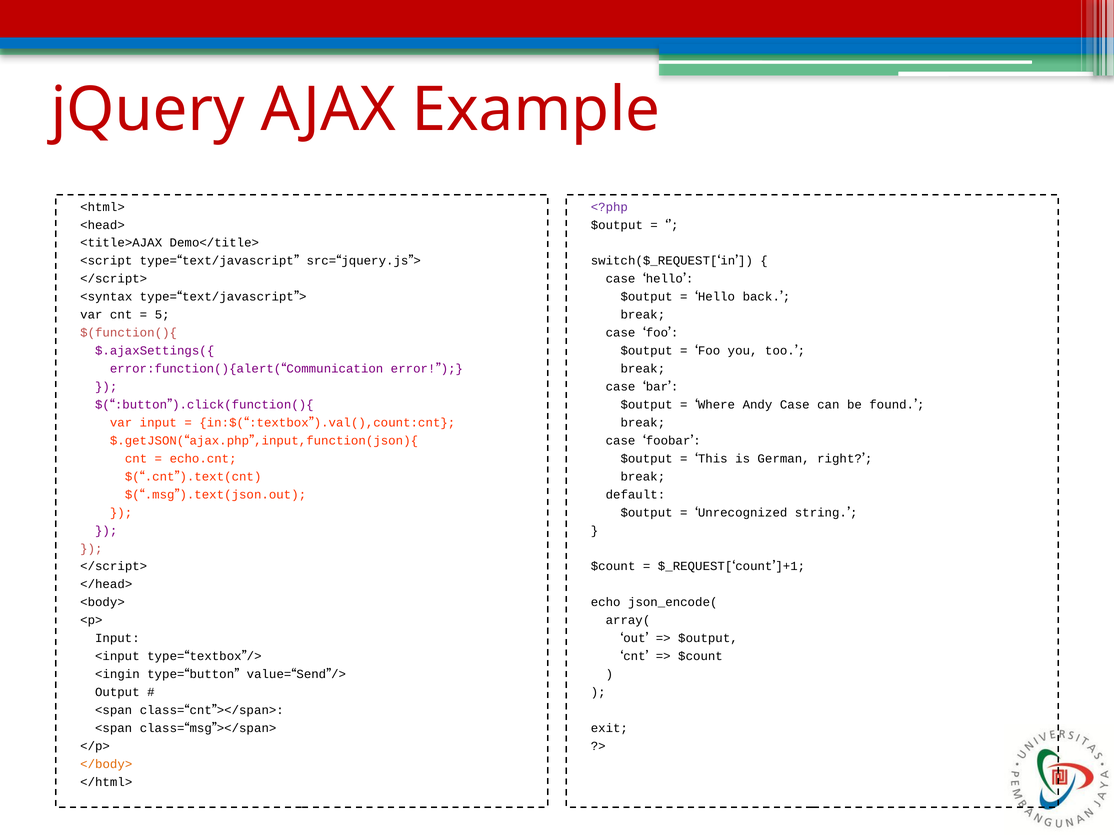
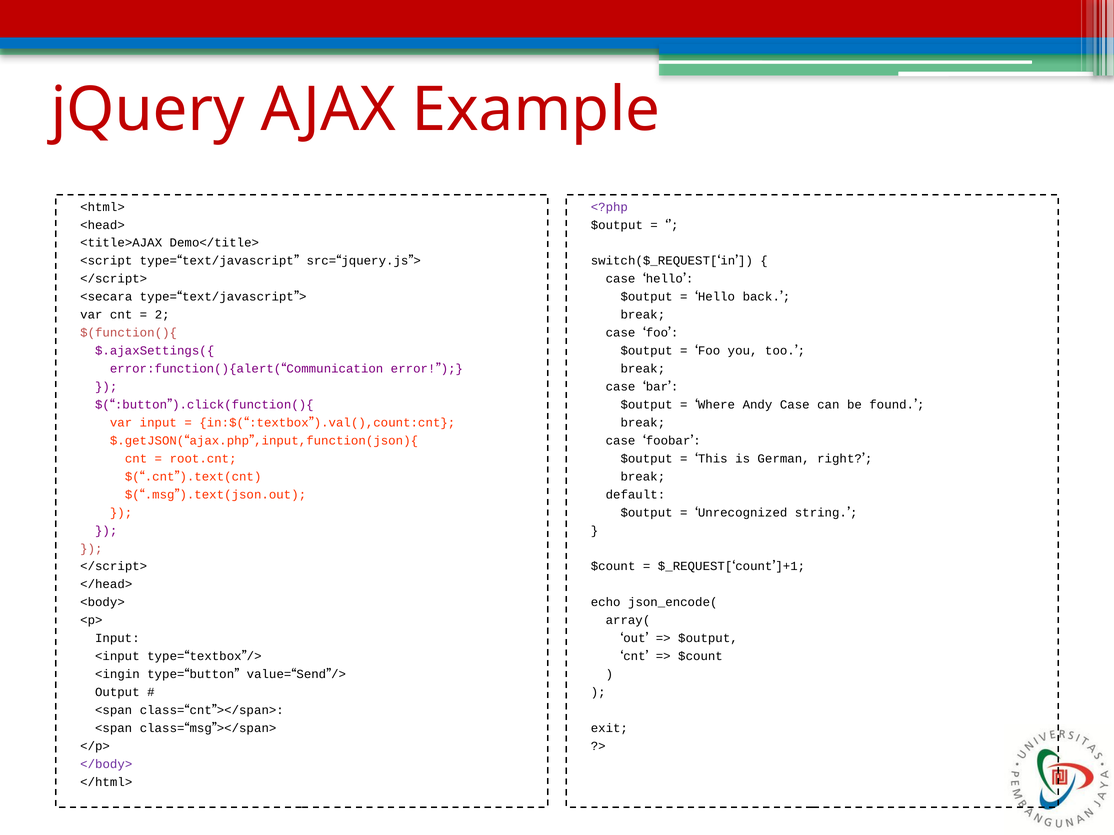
<syntax: <syntax -> <secara (106, 297)
5: 5 -> 2 (162, 315)
echo.cnt: echo.cnt -> root.cnt (203, 459)
</body> colour: orange -> purple (106, 765)
